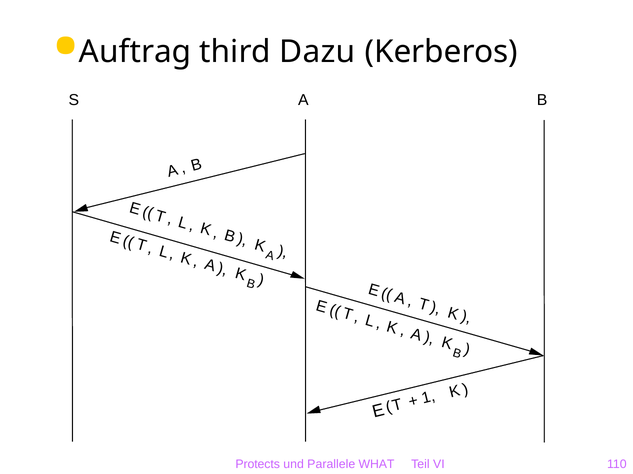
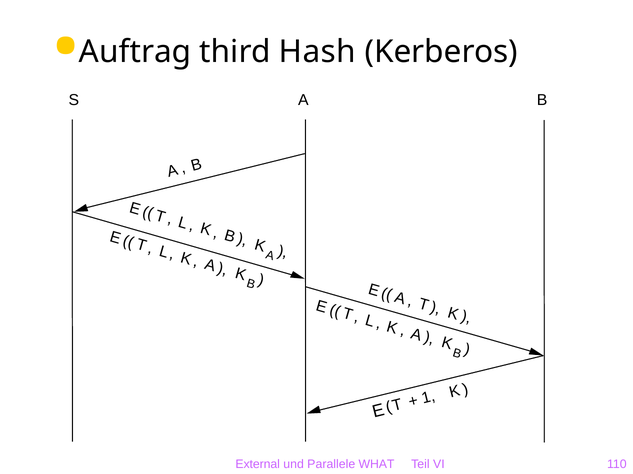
Dazu: Dazu -> Hash (317, 52)
Protects: Protects -> External (258, 465)
